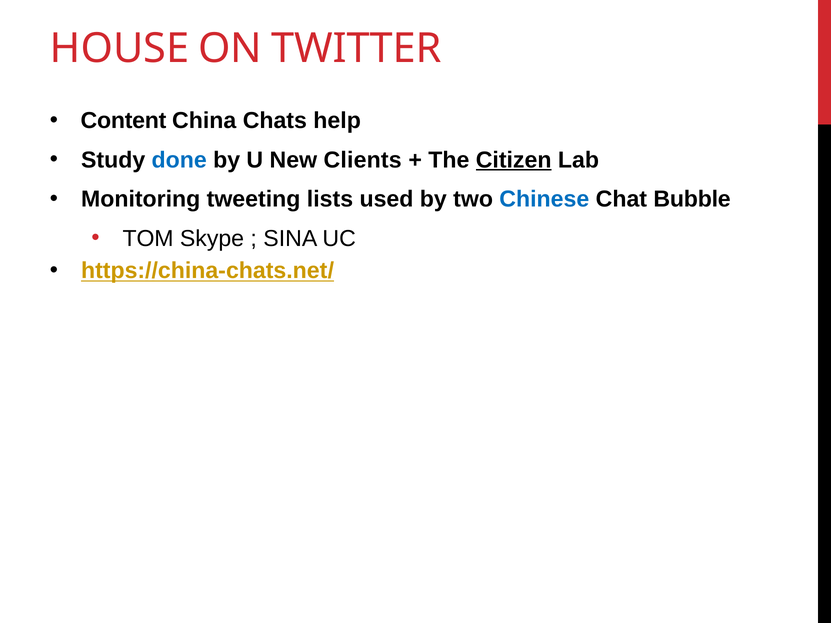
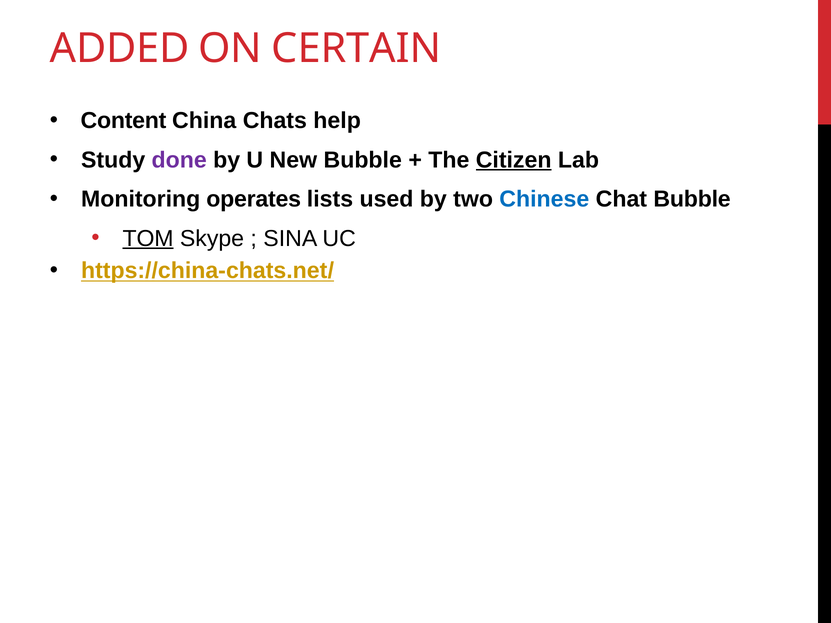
HOUSE: HOUSE -> ADDED (120, 49)
TWITTER: TWITTER -> CERTAIN (356, 49)
done colour: blue -> purple (179, 160)
New Clients: Clients -> Bubble (363, 160)
tweeting: tweeting -> operates (254, 199)
TOM underline: none -> present (148, 239)
